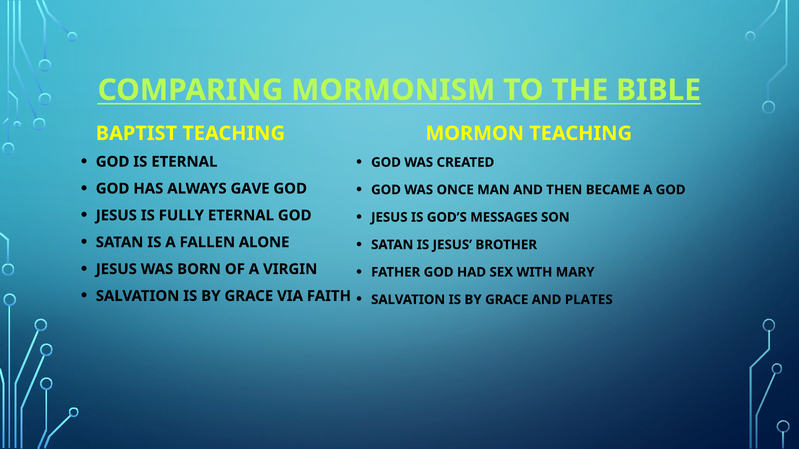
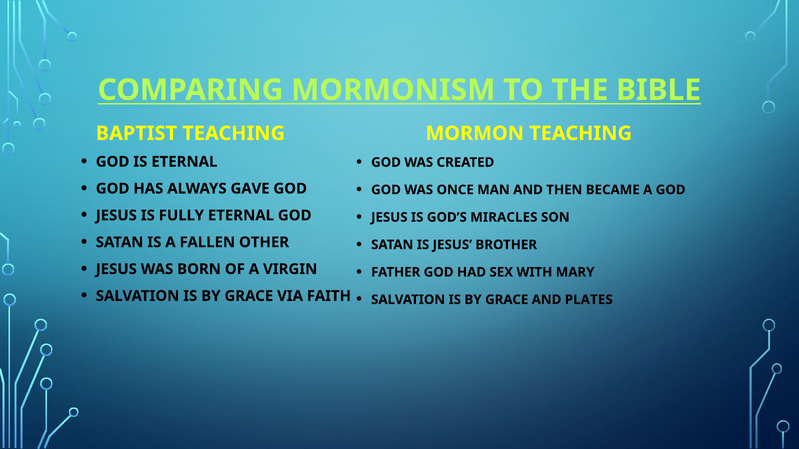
MESSAGES: MESSAGES -> MIRACLES (504, 217)
ALONE: ALONE -> OTHER (264, 242)
